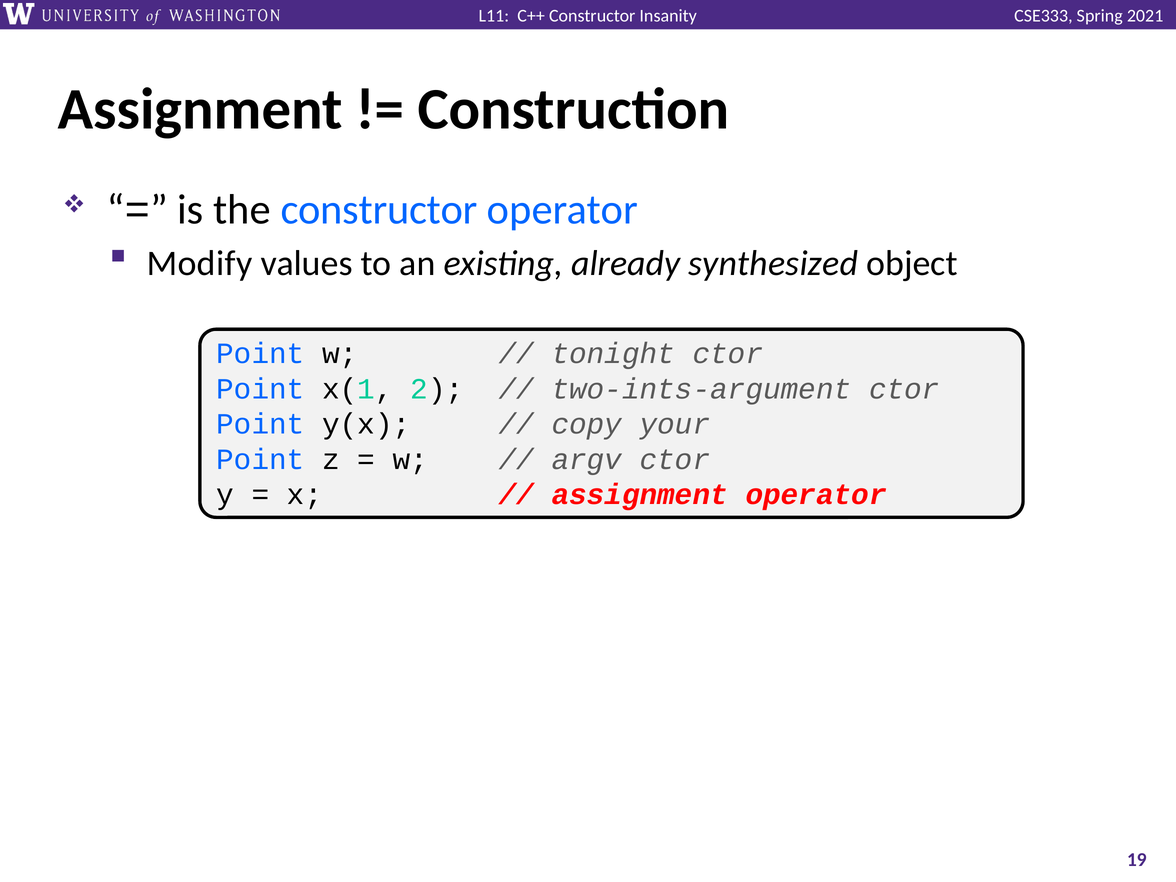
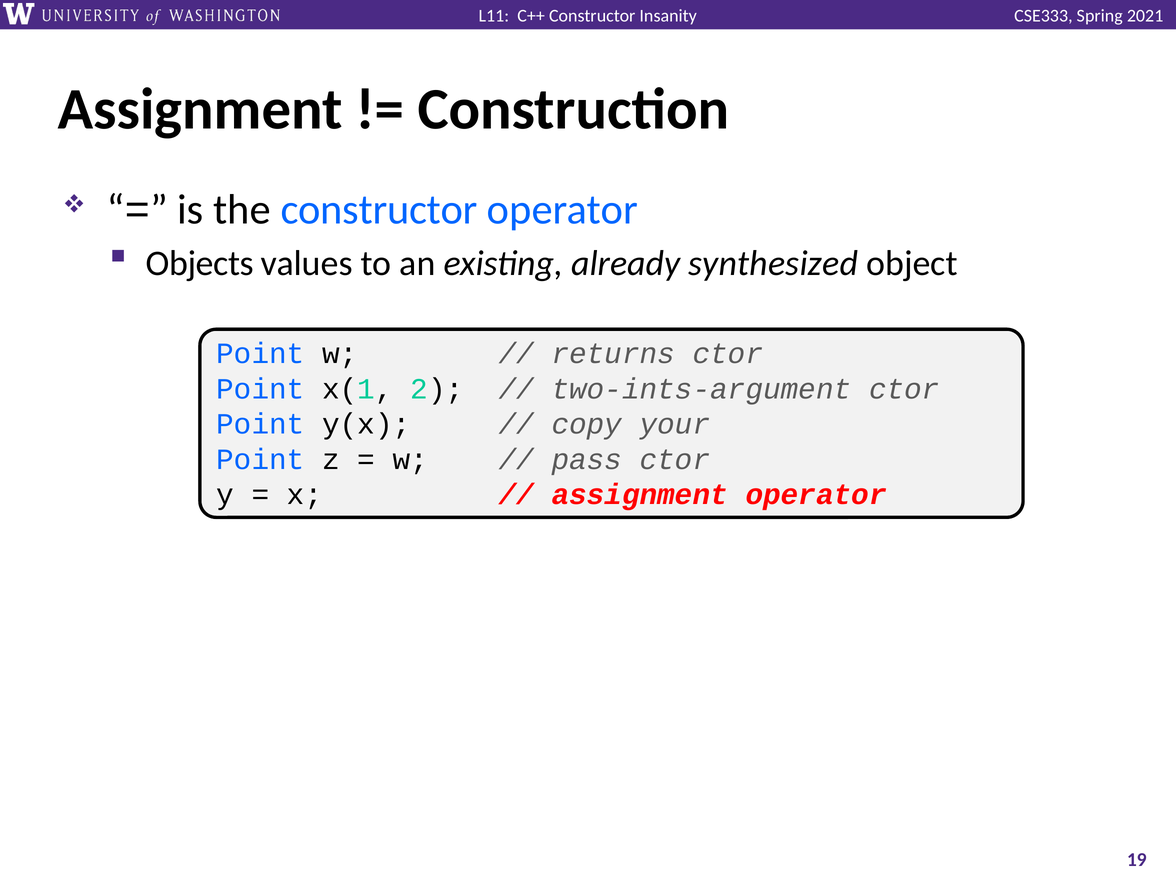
Modify: Modify -> Objects (200, 263)
tonight: tonight -> returns (613, 354)
argv: argv -> pass (587, 459)
